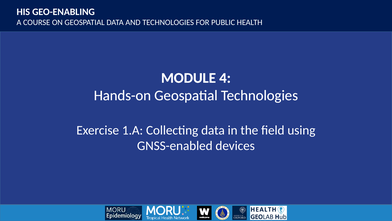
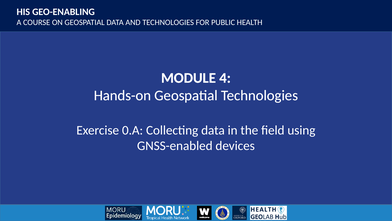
1.A: 1.A -> 0.A (133, 130)
